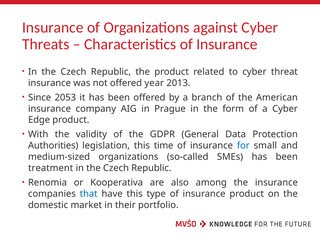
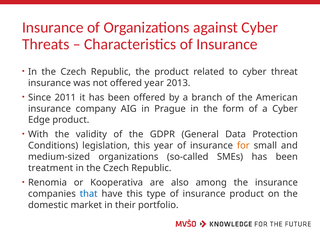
2053: 2053 -> 2011 (65, 97)
Authorities: Authorities -> Conditions (53, 146)
this time: time -> year (164, 146)
for colour: blue -> orange (243, 146)
